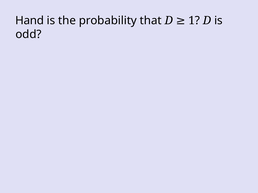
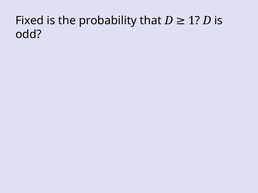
Hand: Hand -> Fixed (30, 21)
